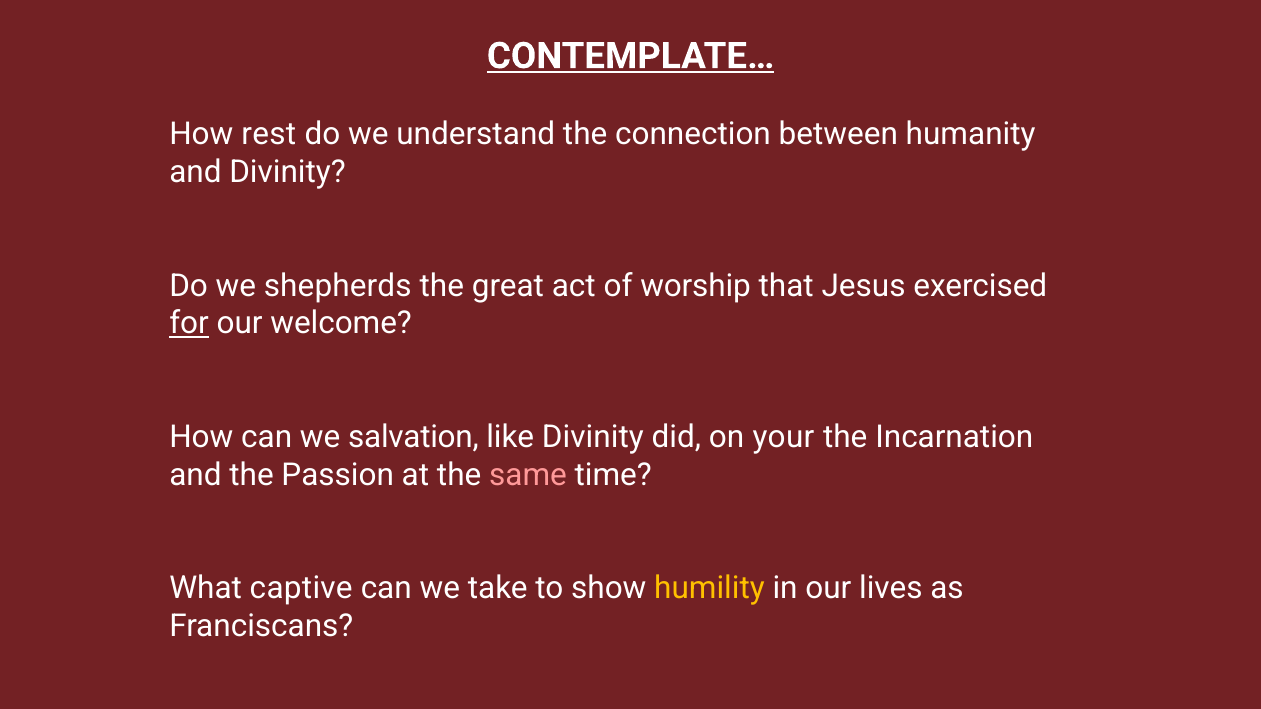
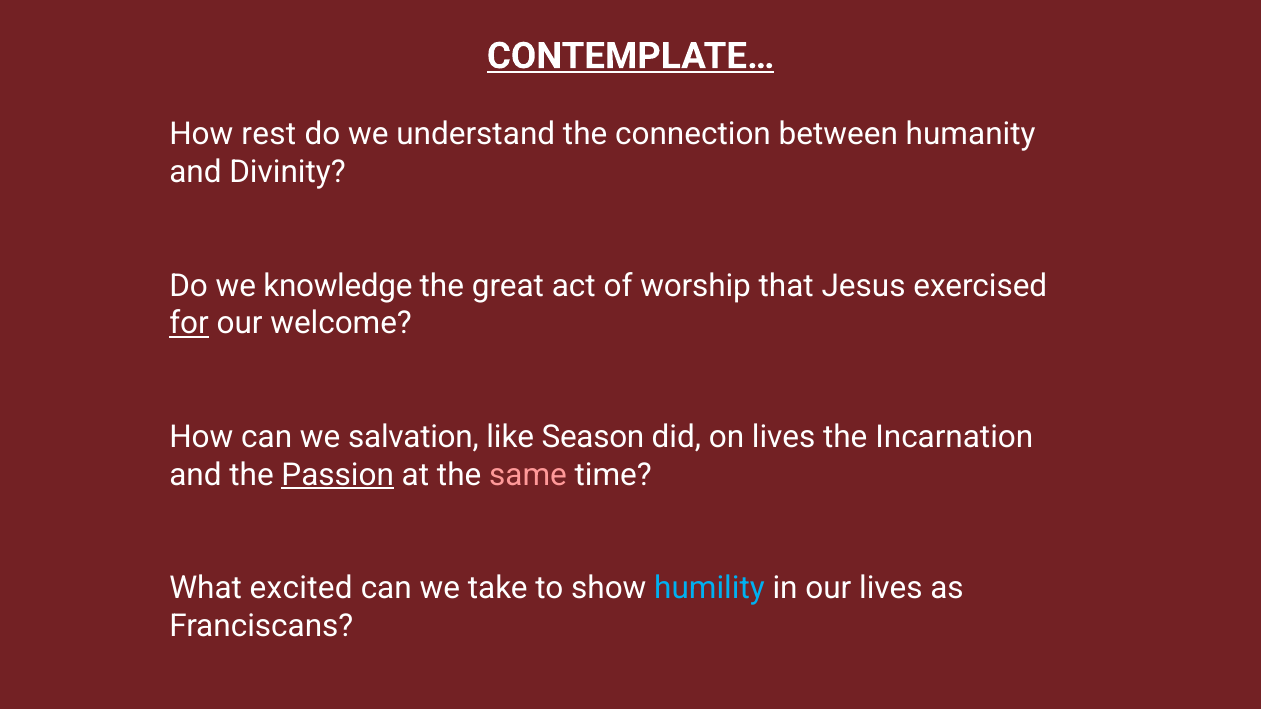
shepherds: shepherds -> knowledge (338, 286)
like Divinity: Divinity -> Season (593, 437)
on your: your -> lives (784, 437)
Passion underline: none -> present (338, 475)
captive: captive -> excited (301, 588)
humility colour: yellow -> light blue (709, 588)
